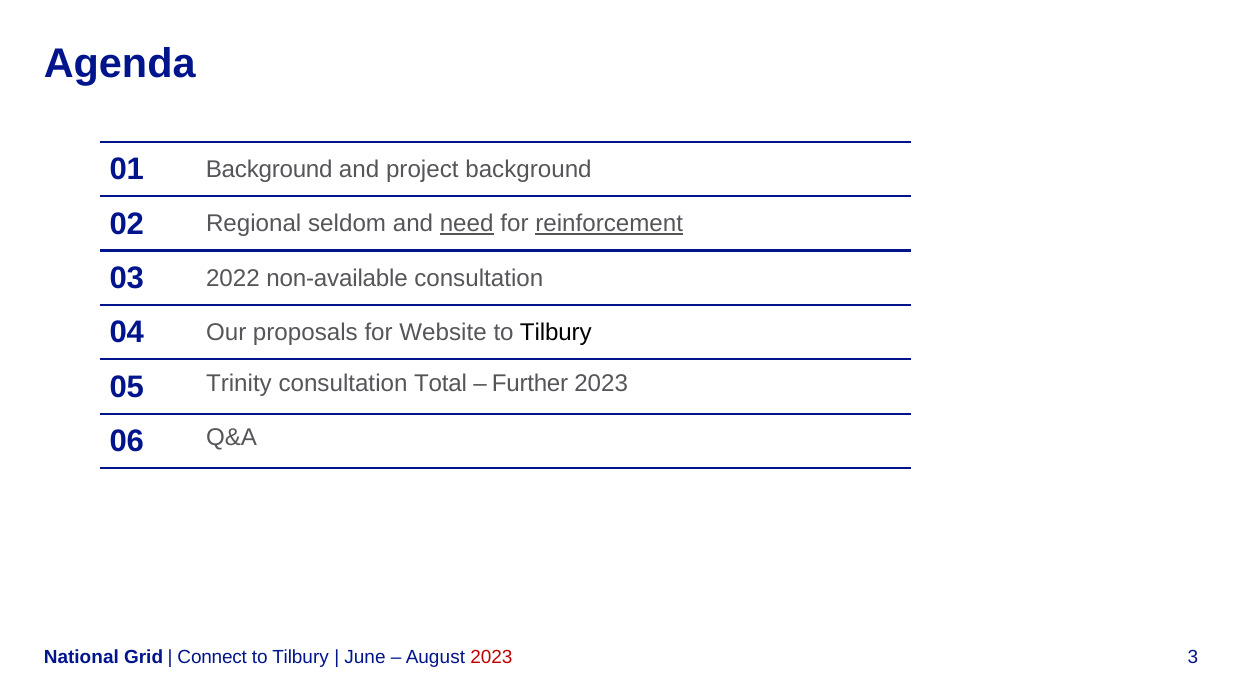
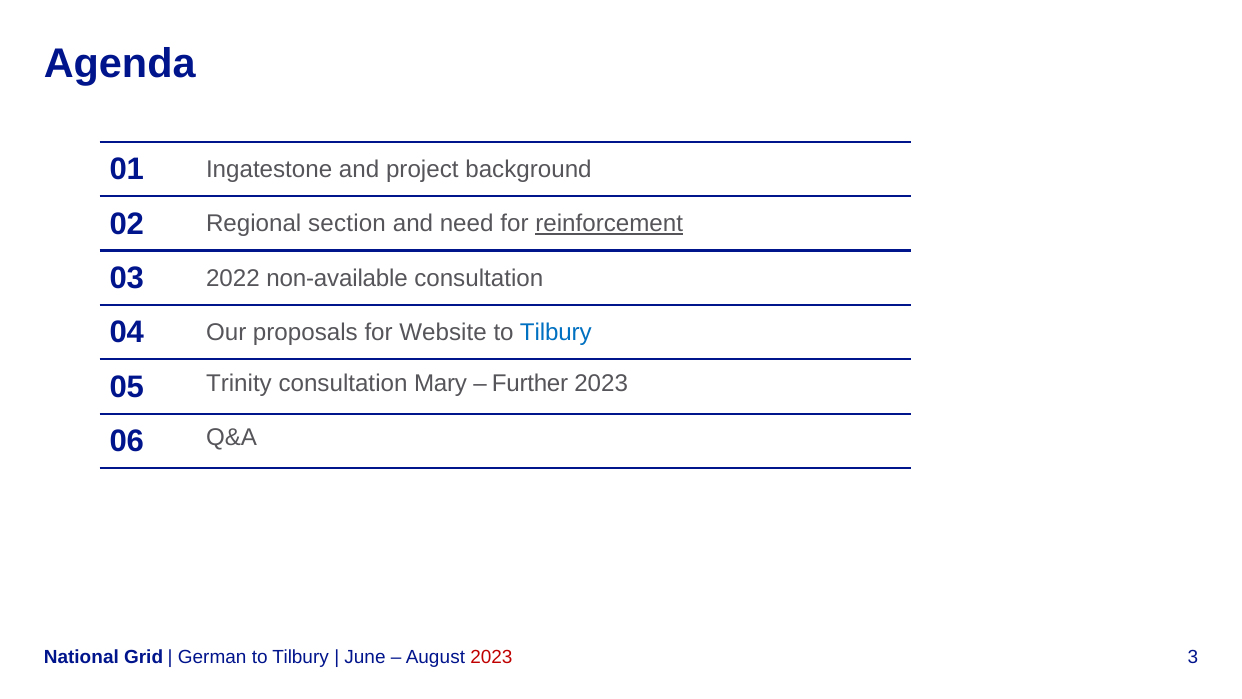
01 Background: Background -> Ingatestone (269, 169)
seldom: seldom -> section (347, 224)
need underline: present -> none (467, 224)
Tilbury colour: black -> blue (556, 332)
Total: Total -> Mary (441, 383)
Connect: Connect -> German (212, 657)
